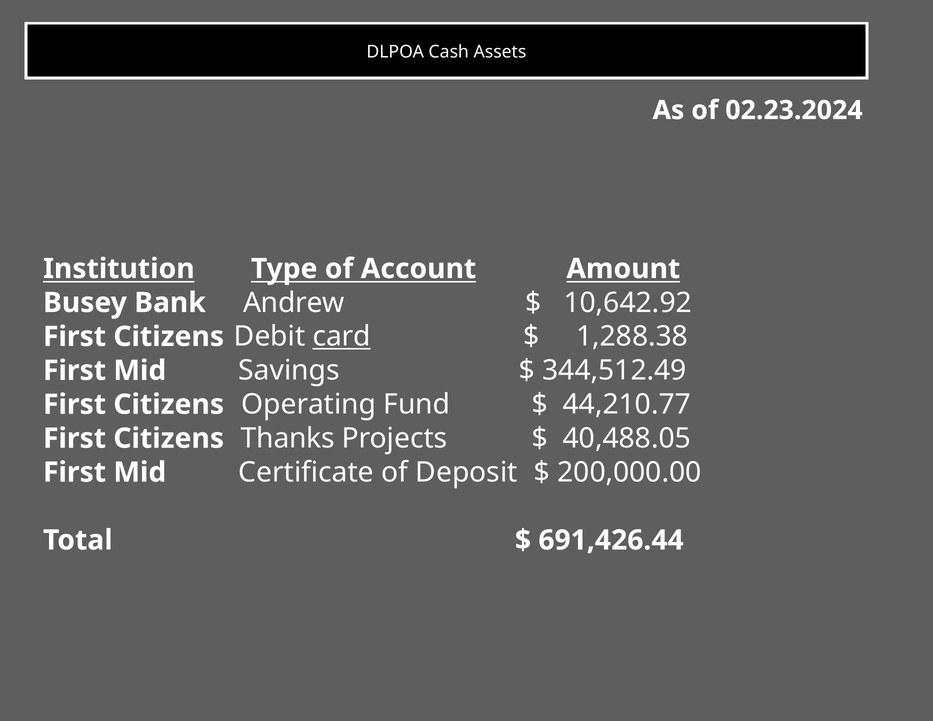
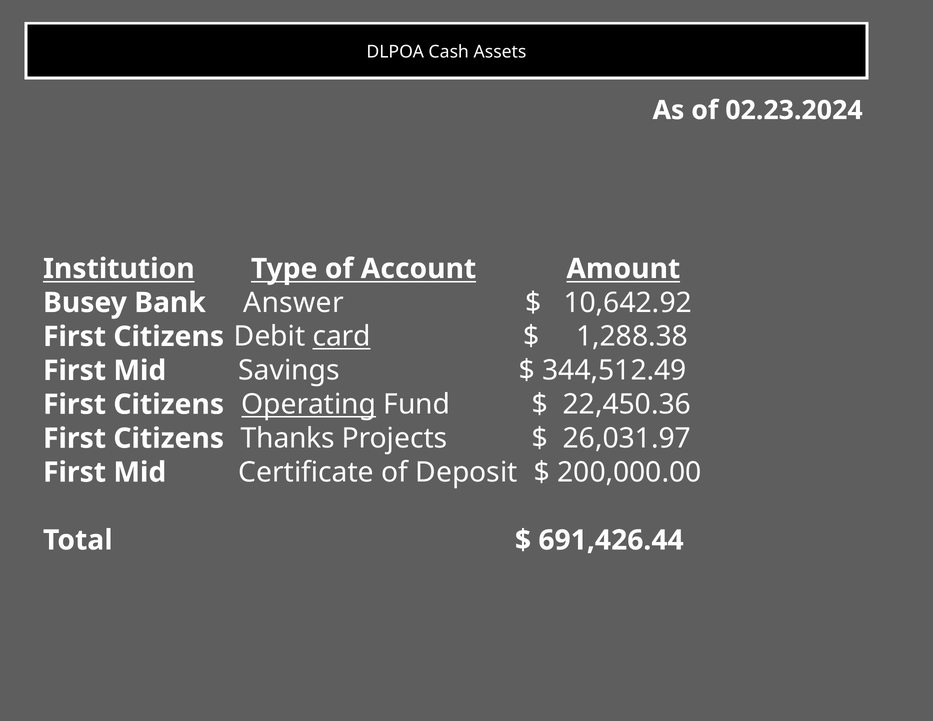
Andrew: Andrew -> Answer (294, 303)
Operating underline: none -> present (309, 404)
44,210.77: 44,210.77 -> 22,450.36 (627, 404)
40,488.05: 40,488.05 -> 26,031.97 (627, 438)
